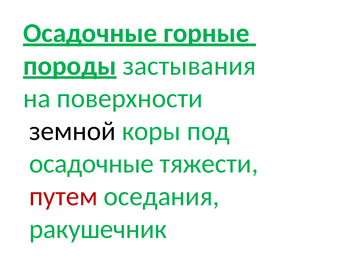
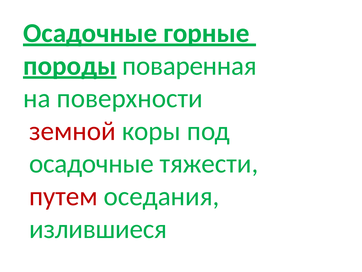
застывания: застывания -> поваренная (189, 66)
земной colour: black -> red (72, 131)
ракушечник: ракушечник -> излившиеся (98, 229)
